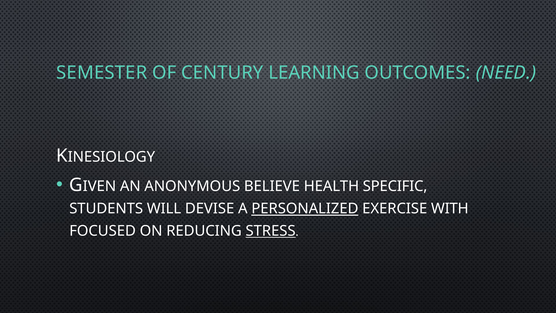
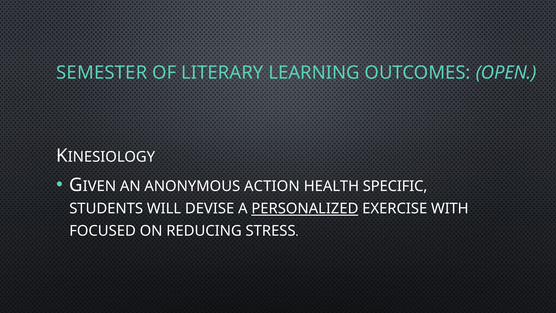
CENTURY: CENTURY -> LITERARY (222, 73)
NEED: NEED -> OPEN (506, 73)
BELIEVE: BELIEVE -> ACTION (272, 186)
STRESS underline: present -> none (271, 231)
